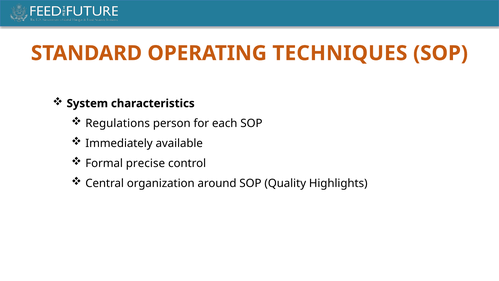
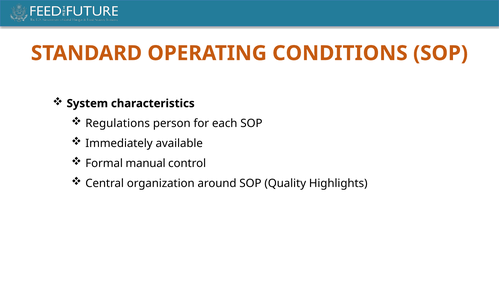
TECHNIQUES: TECHNIQUES -> CONDITIONS (340, 53)
precise: precise -> manual (146, 163)
